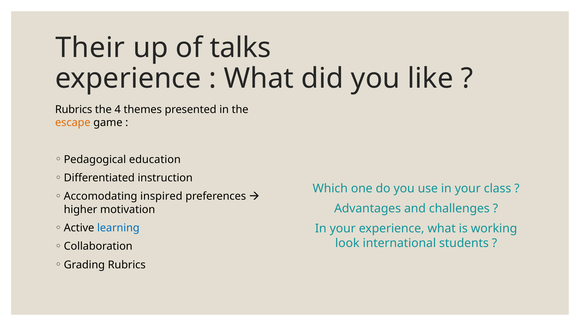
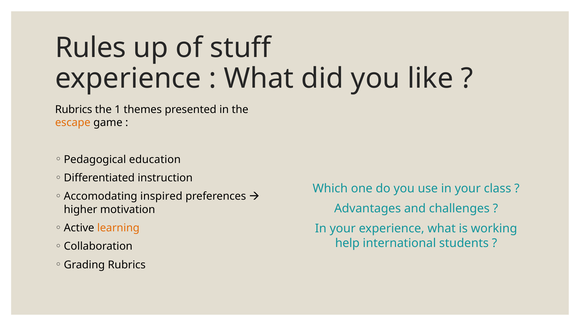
Their: Their -> Rules (91, 48)
talks: talks -> stuff (240, 48)
4: 4 -> 1 (118, 110)
learning colour: blue -> orange (118, 228)
look: look -> help (347, 243)
